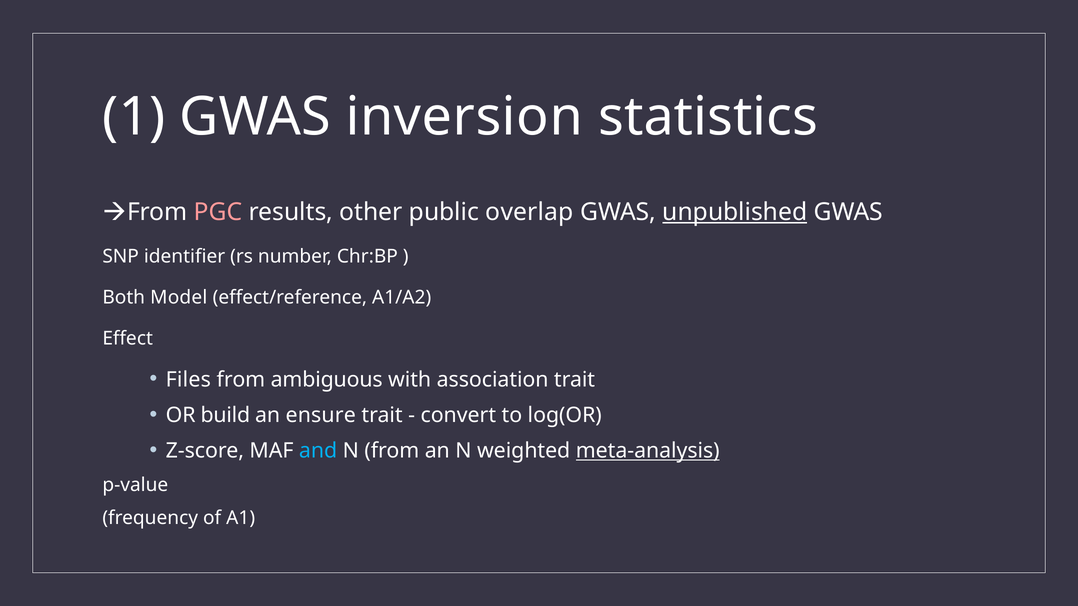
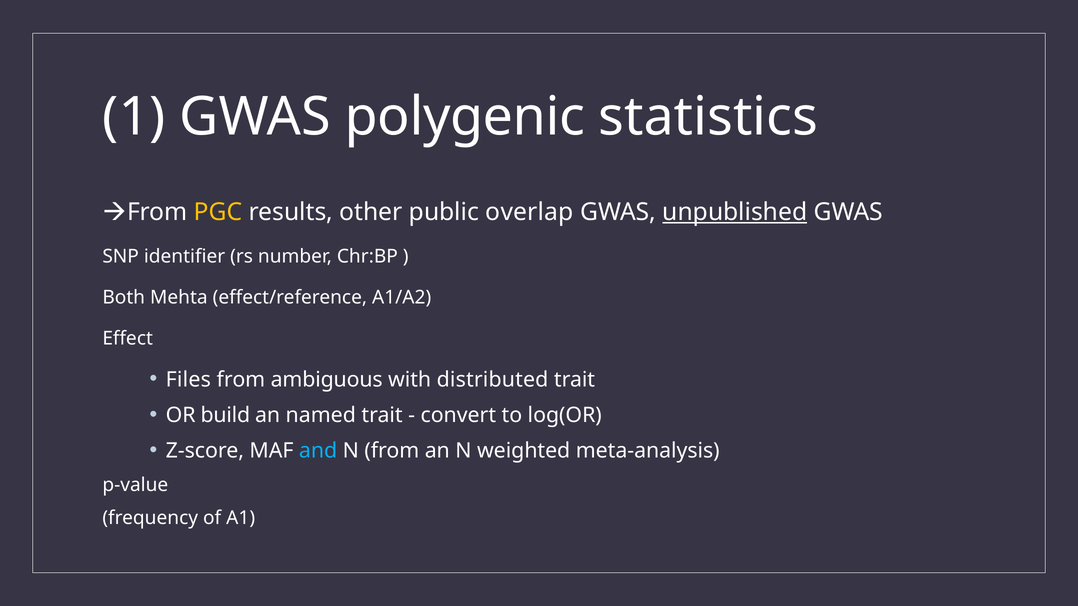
inversion: inversion -> polygenic (465, 117)
PGC colour: pink -> yellow (218, 212)
Model: Model -> Mehta (179, 297)
association: association -> distributed (493, 380)
ensure: ensure -> named (321, 415)
meta-analysis underline: present -> none (648, 451)
